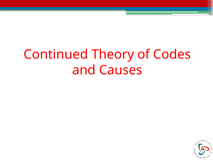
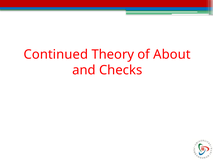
Codes: Codes -> About (172, 54)
Causes: Causes -> Checks (121, 70)
